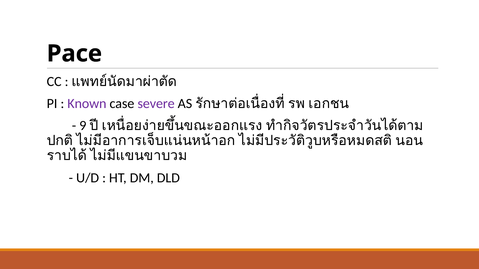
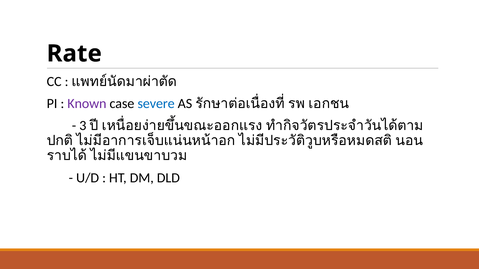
Pace: Pace -> Rate (74, 54)
severe colour: purple -> blue (156, 104)
9: 9 -> 3 (83, 126)
